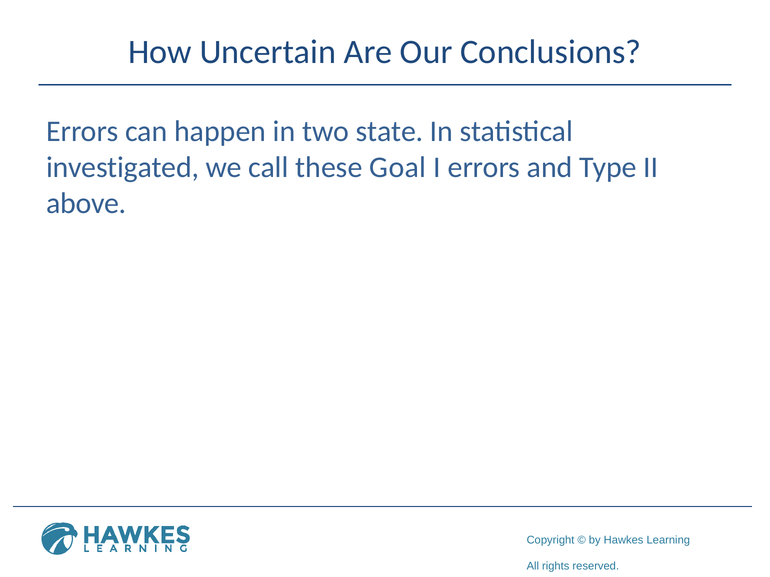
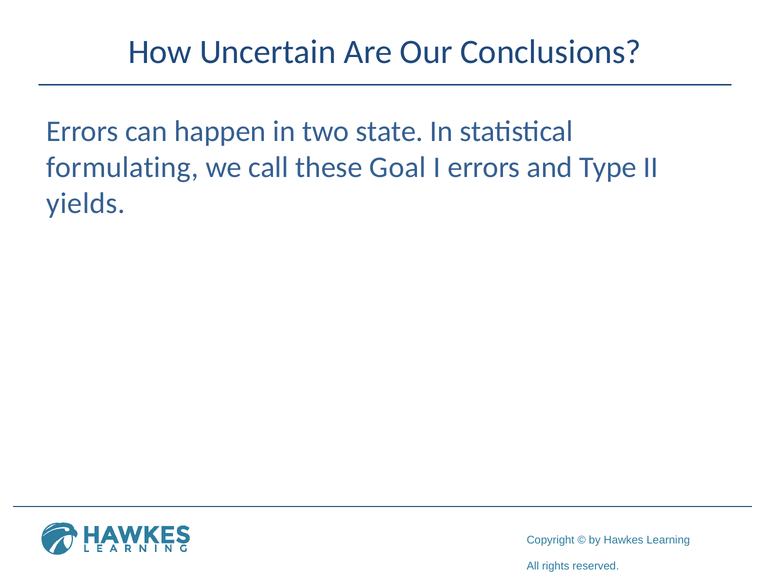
investigated: investigated -> formulating (122, 167)
above: above -> yields (86, 203)
